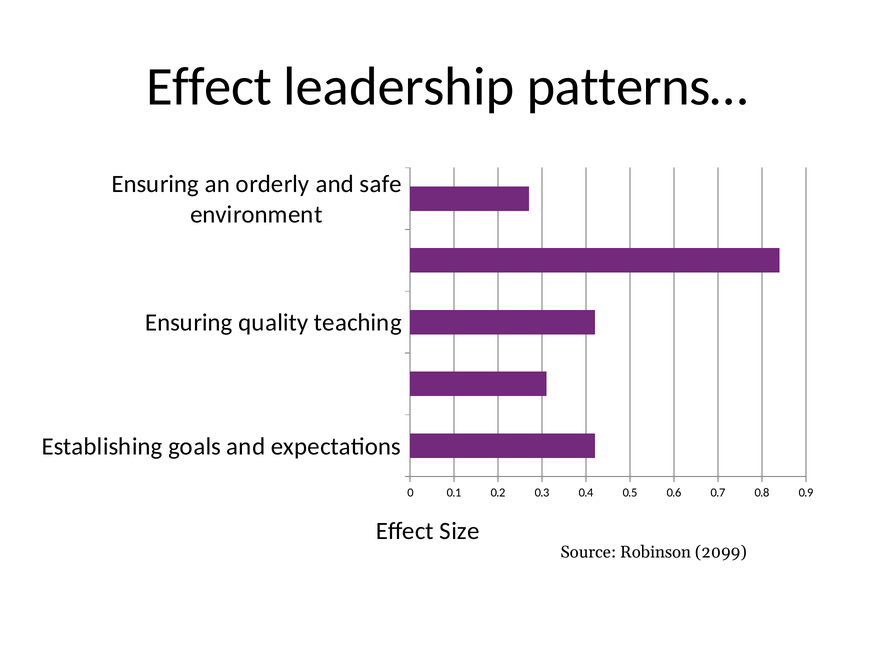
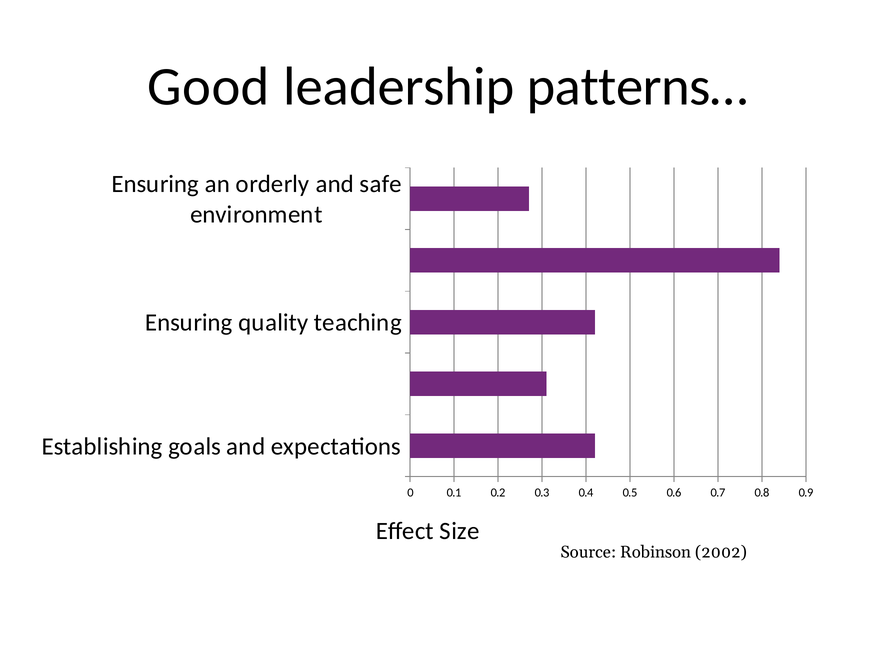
Effect: Effect -> Good (208, 87)
2099: 2099 -> 2002 (721, 553)
